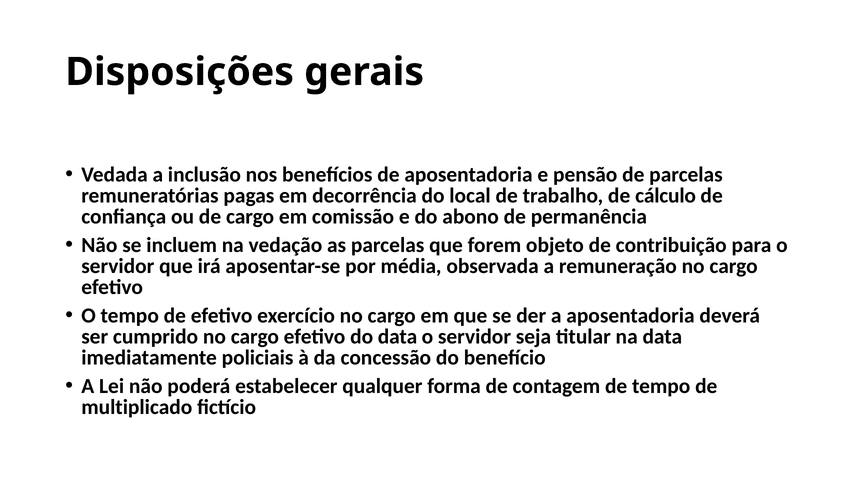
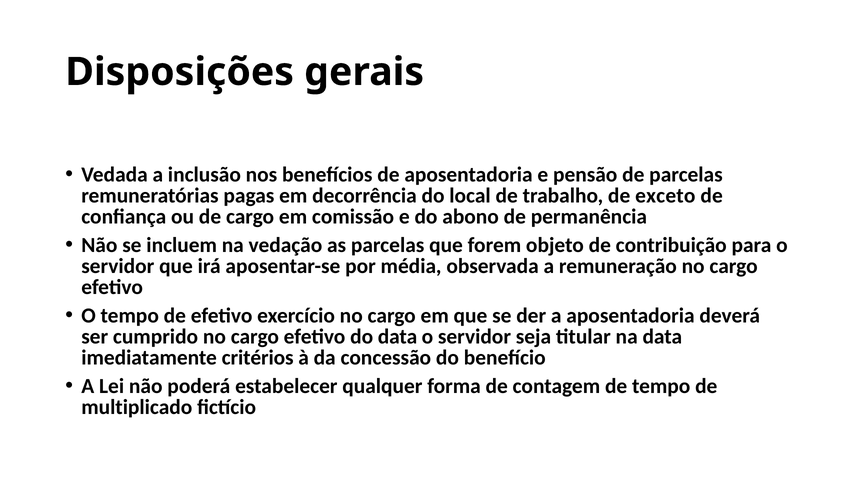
cálculo: cálculo -> exceto (665, 195)
policiais: policiais -> critérios (258, 357)
